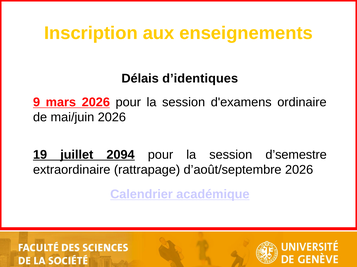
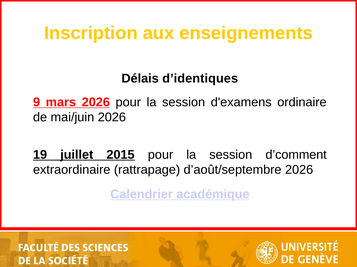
2094: 2094 -> 2015 (121, 155)
d’semestre: d’semestre -> d’comment (296, 155)
